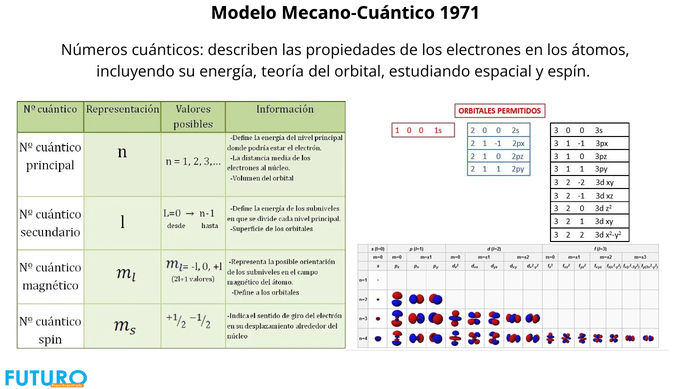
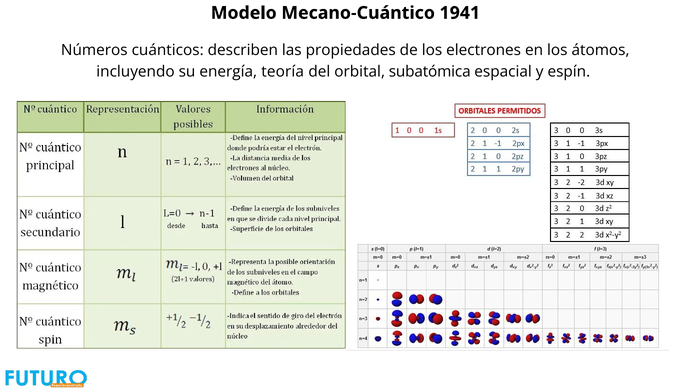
1971: 1971 -> 1941 (460, 13)
estudiando: estudiando -> subatómica (430, 72)
